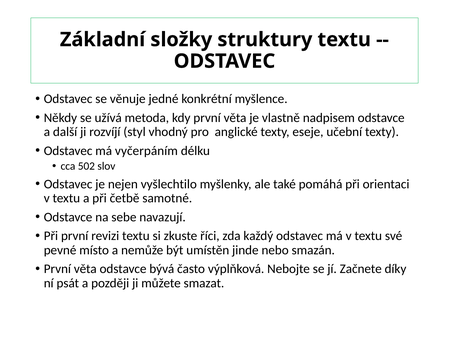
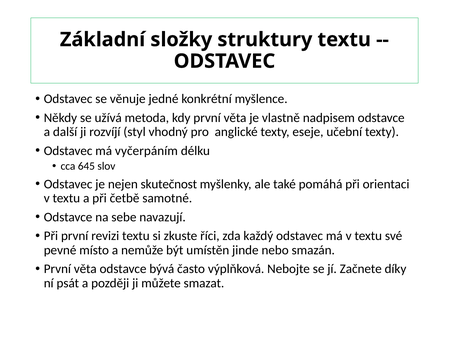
502: 502 -> 645 (86, 166)
vyšlechtilo: vyšlechtilo -> skutečnost (169, 184)
